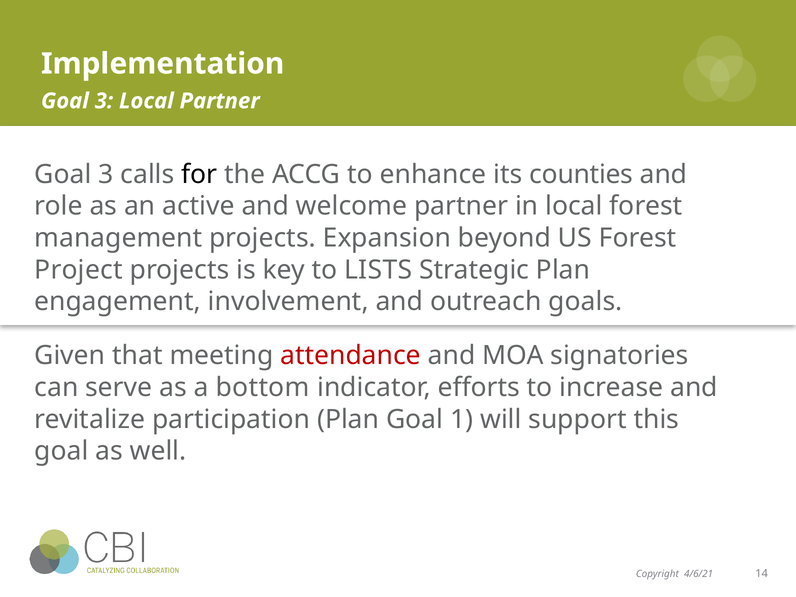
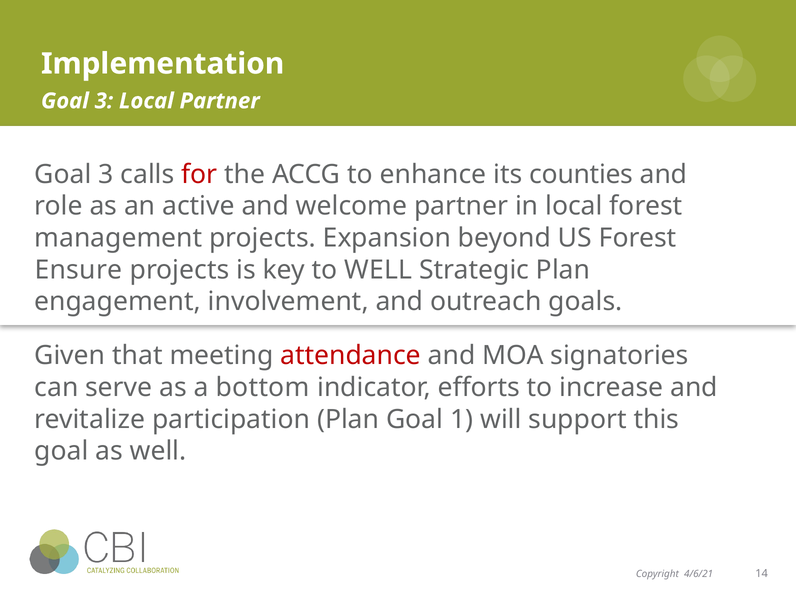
for colour: black -> red (199, 174)
Project: Project -> Ensure (78, 270)
to LISTS: LISTS -> WELL (378, 270)
